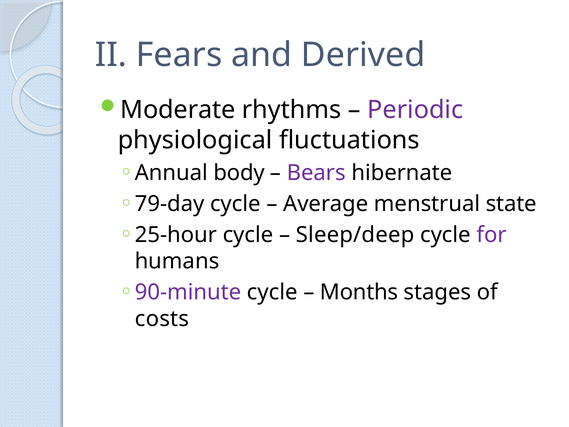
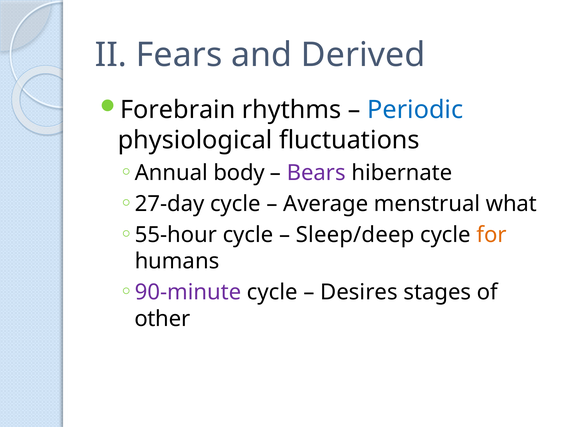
Moderate: Moderate -> Forebrain (178, 110)
Periodic colour: purple -> blue (415, 110)
79-day: 79-day -> 27-day (170, 204)
state: state -> what (511, 204)
25-hour: 25-hour -> 55-hour (176, 235)
for colour: purple -> orange (492, 235)
Months: Months -> Desires (359, 292)
costs: costs -> other (162, 319)
